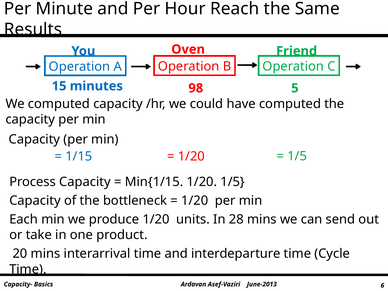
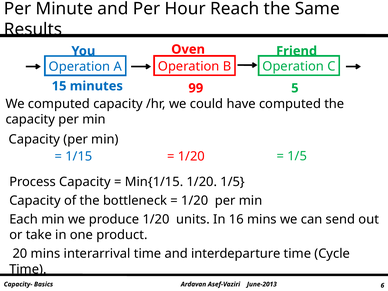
98: 98 -> 99 (196, 88)
28: 28 -> 16 (236, 219)
